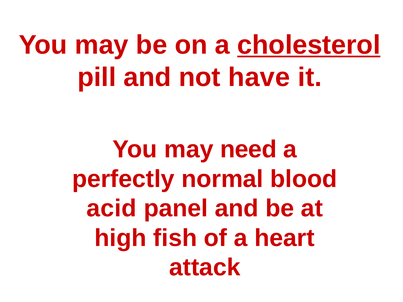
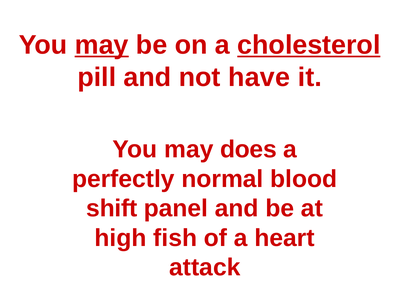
may underline: none -> present (102, 45)
need: need -> does (248, 149)
acid: acid -> shift (112, 209)
